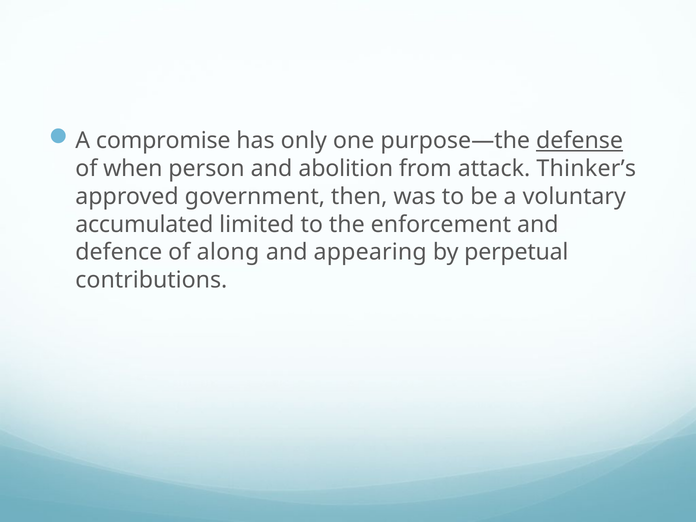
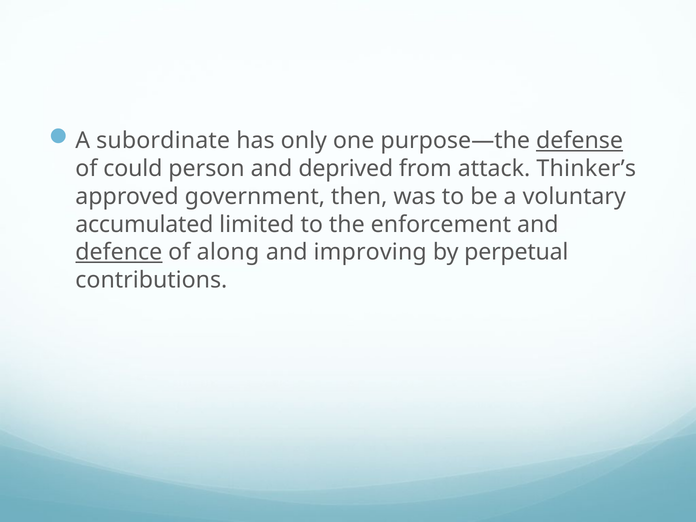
compromise: compromise -> subordinate (163, 141)
when: when -> could (133, 169)
abolition: abolition -> deprived (346, 169)
defence underline: none -> present (119, 252)
appearing: appearing -> improving (370, 252)
